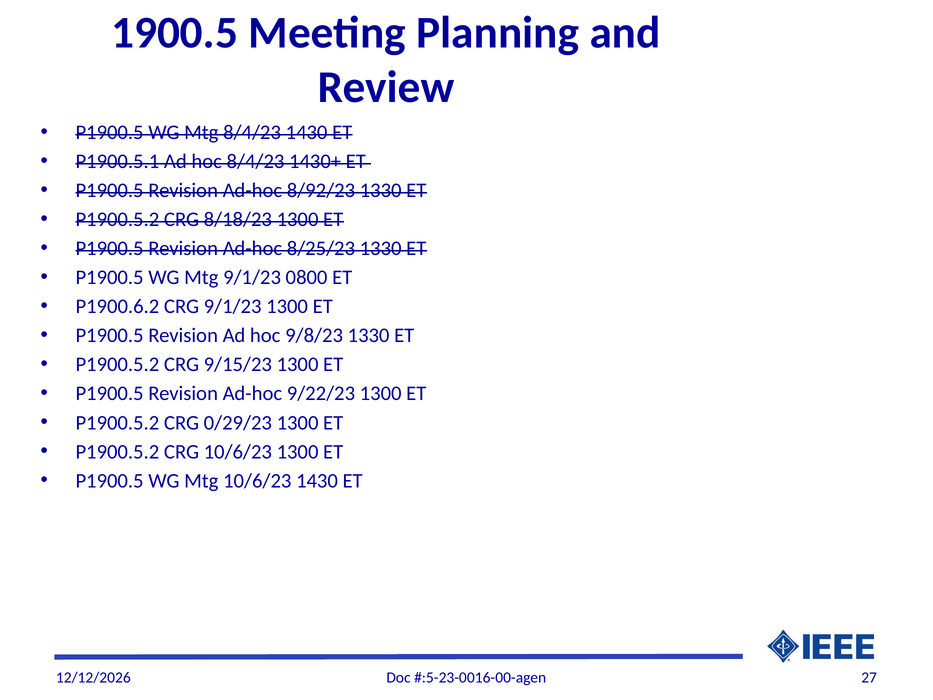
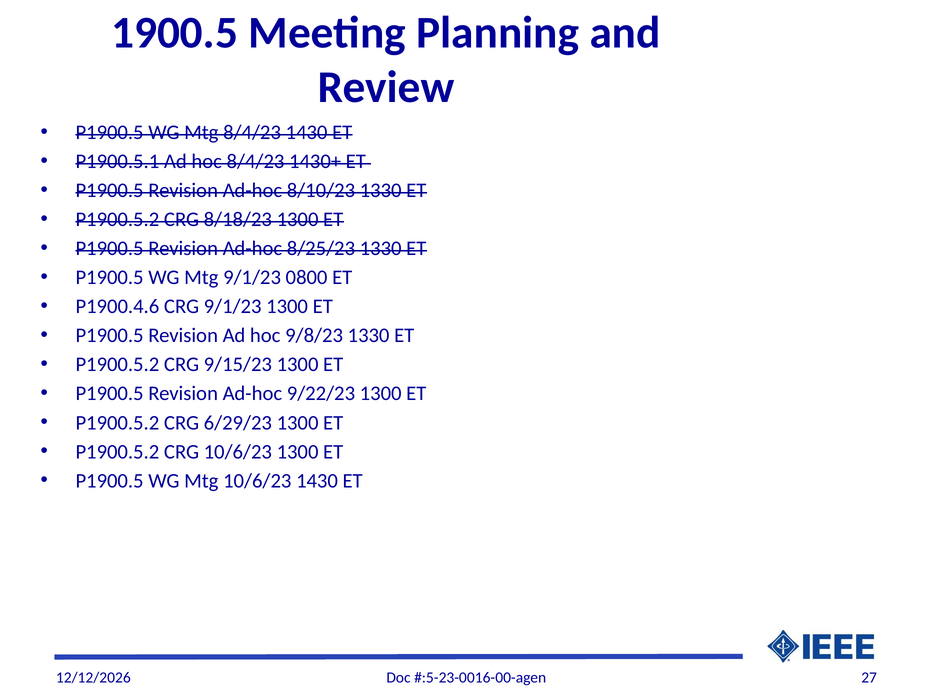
8/92/23: 8/92/23 -> 8/10/23 (321, 190)
P1900.6.2: P1900.6.2 -> P1900.4.6 (117, 306)
0/29/23: 0/29/23 -> 6/29/23 (238, 423)
